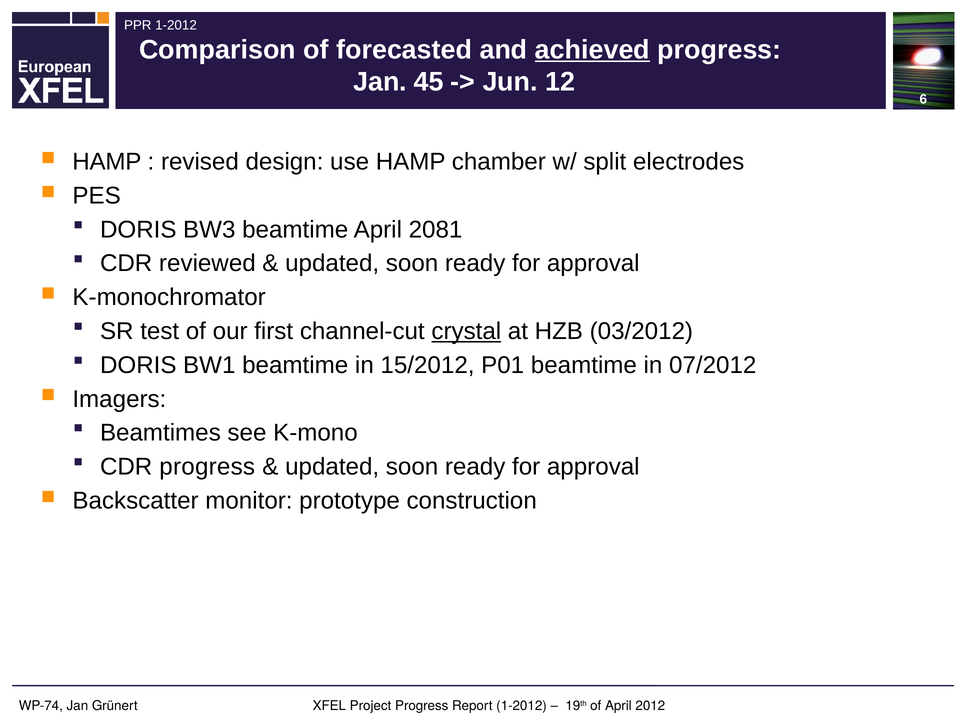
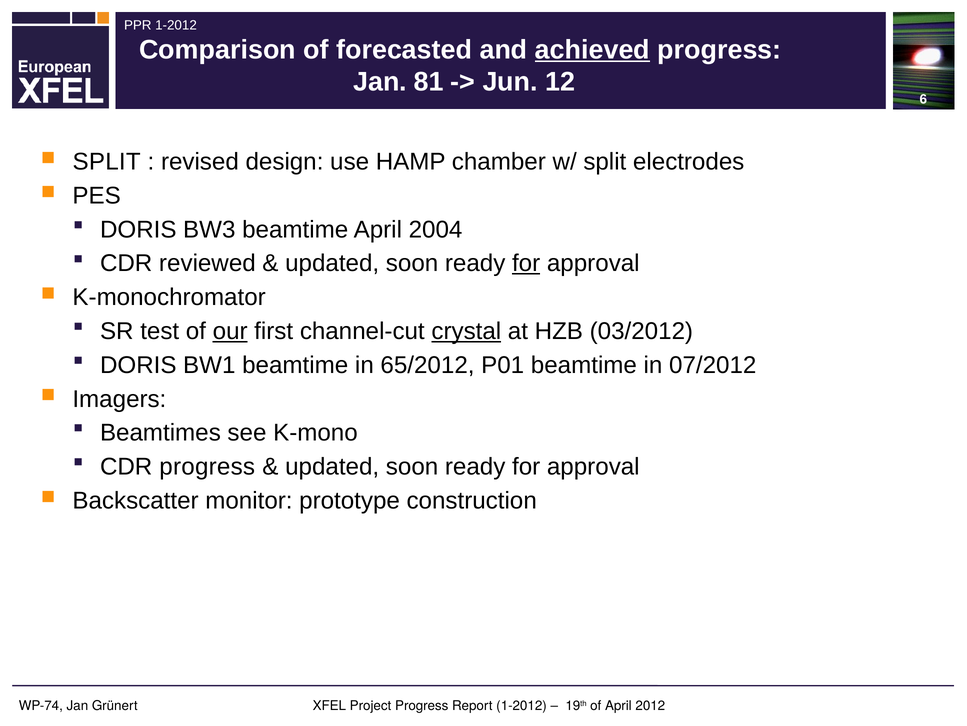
45: 45 -> 81 (429, 82)
HAMP: HAMP -> SPLIT (107, 162)
2081: 2081 -> 2004 (436, 229)
for underline: none -> present (526, 263)
our underline: none -> present (230, 331)
15/2012: 15/2012 -> 65/2012 (428, 365)
